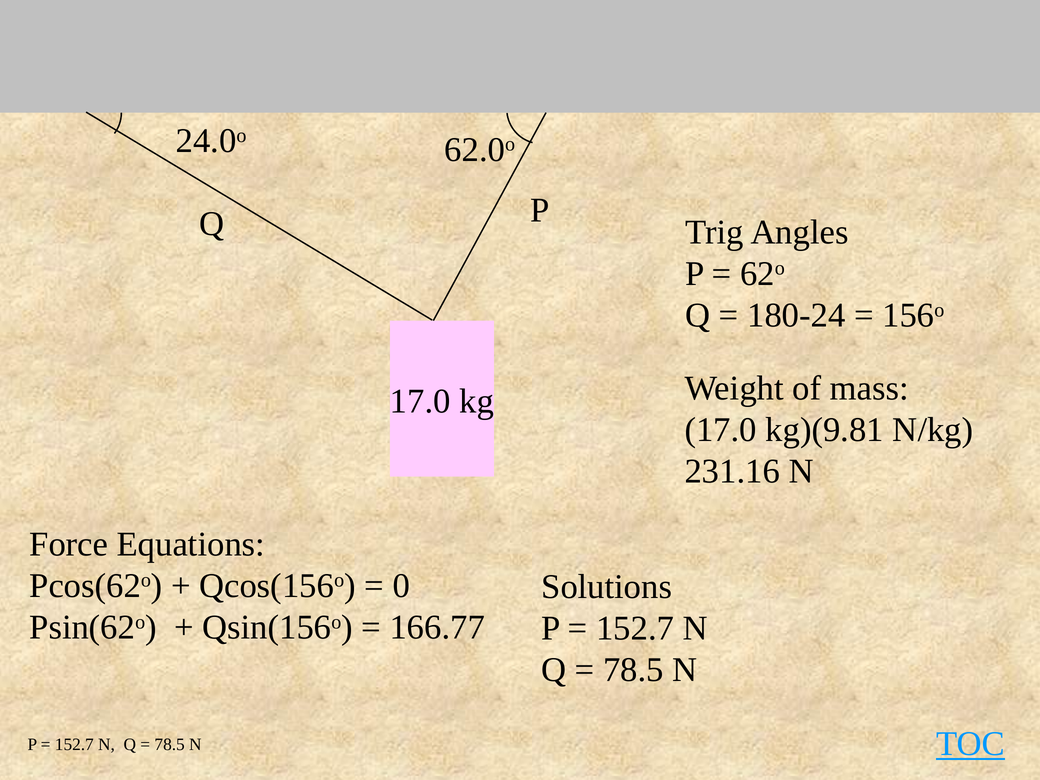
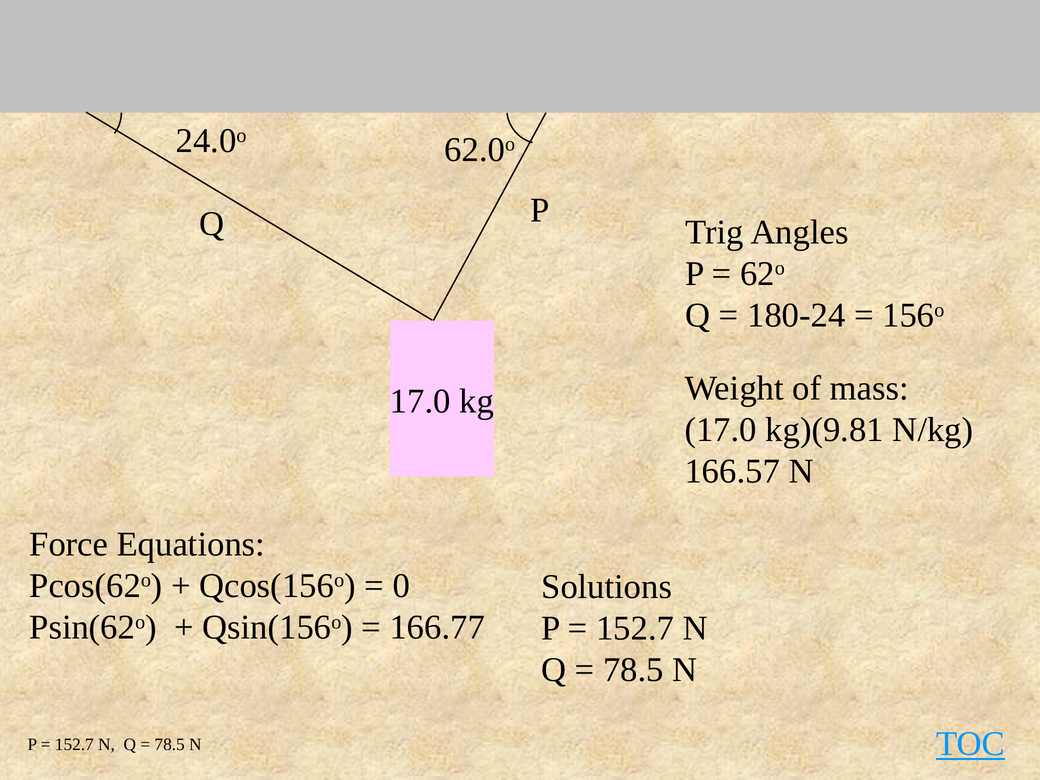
231.16: 231.16 -> 166.57 (732, 472)
